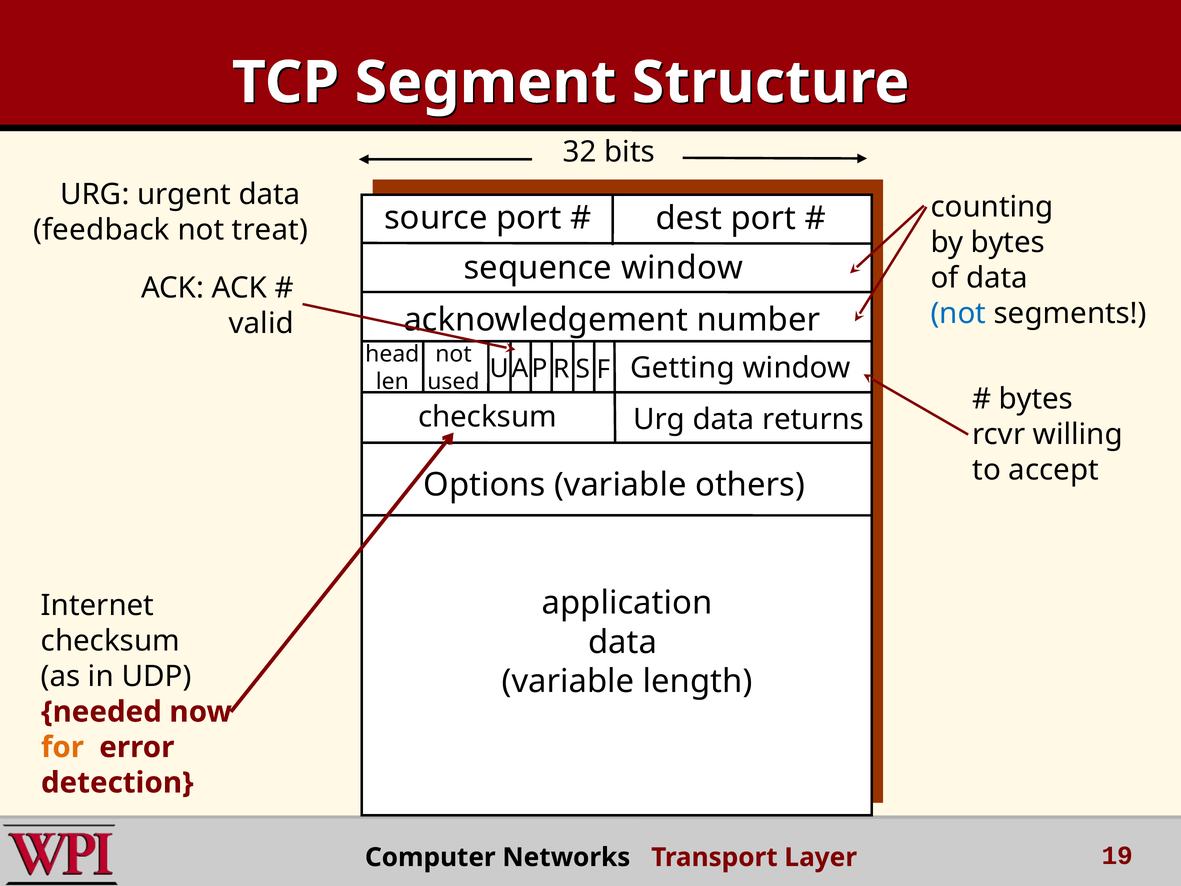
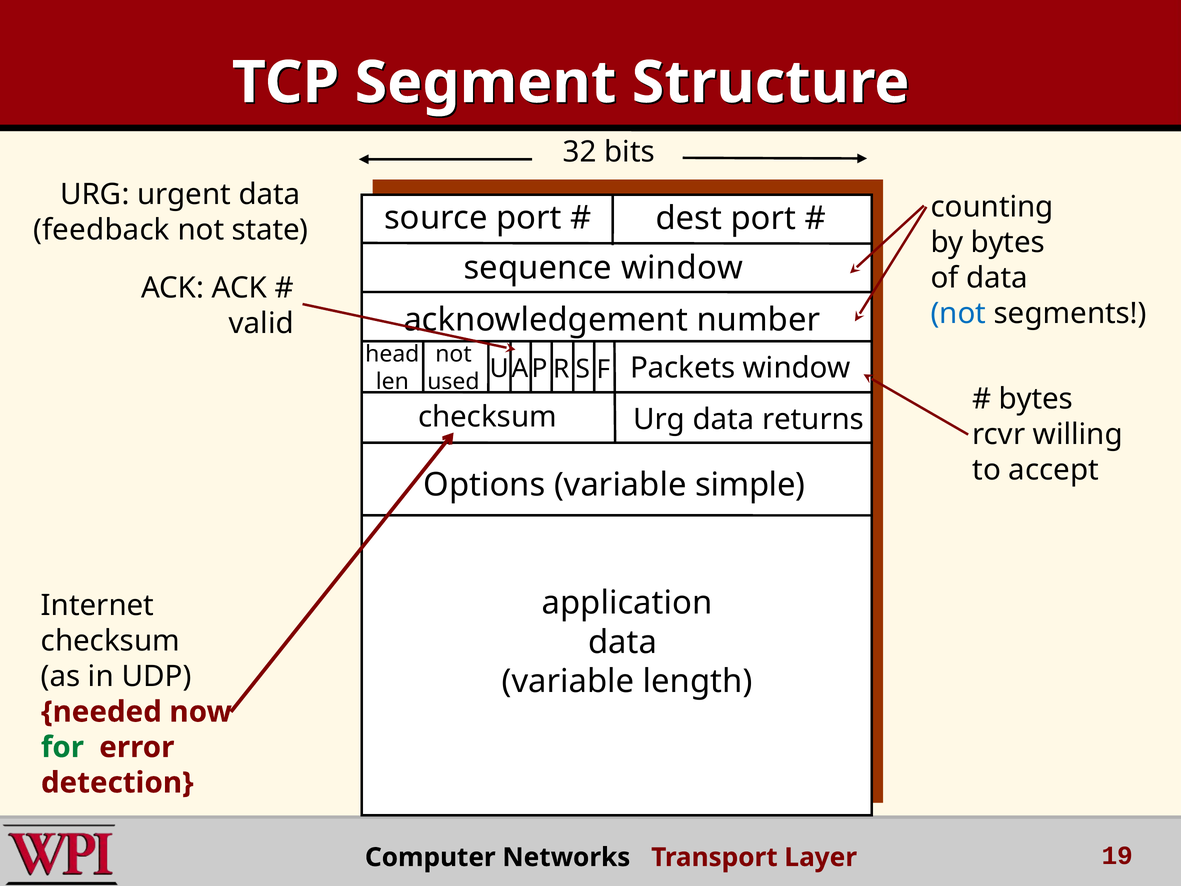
treat: treat -> state (270, 230)
Getting: Getting -> Packets (683, 368)
others: others -> simple (750, 485)
for colour: orange -> green (62, 747)
